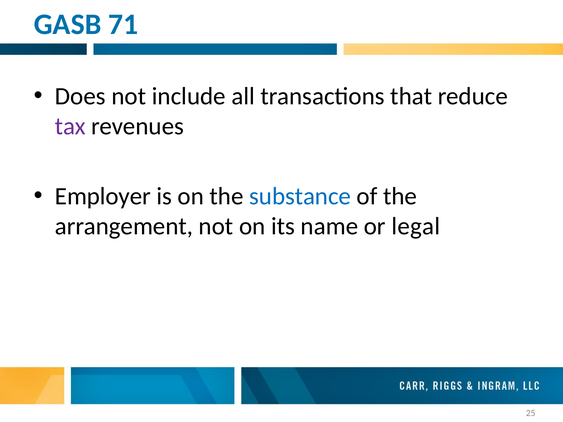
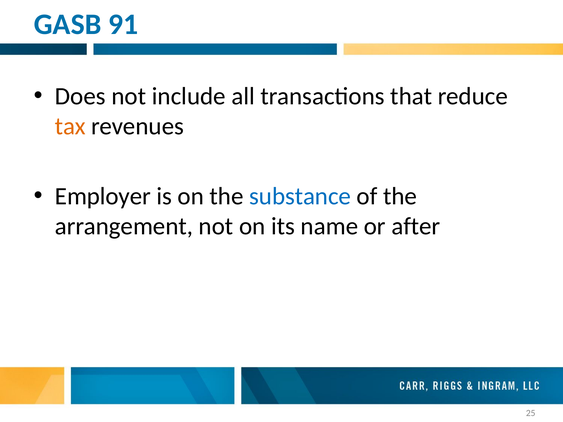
71: 71 -> 91 (123, 24)
tax colour: purple -> orange (70, 126)
legal: legal -> after (416, 226)
